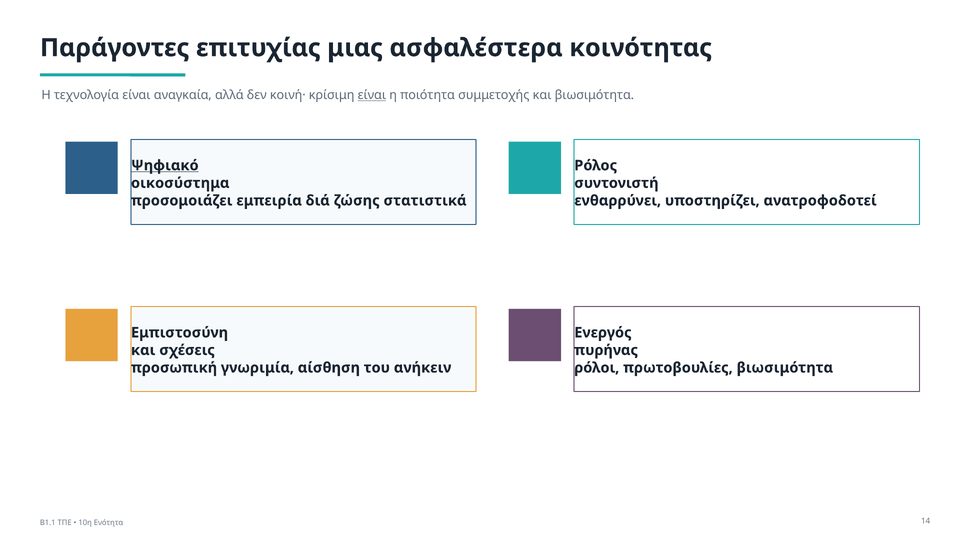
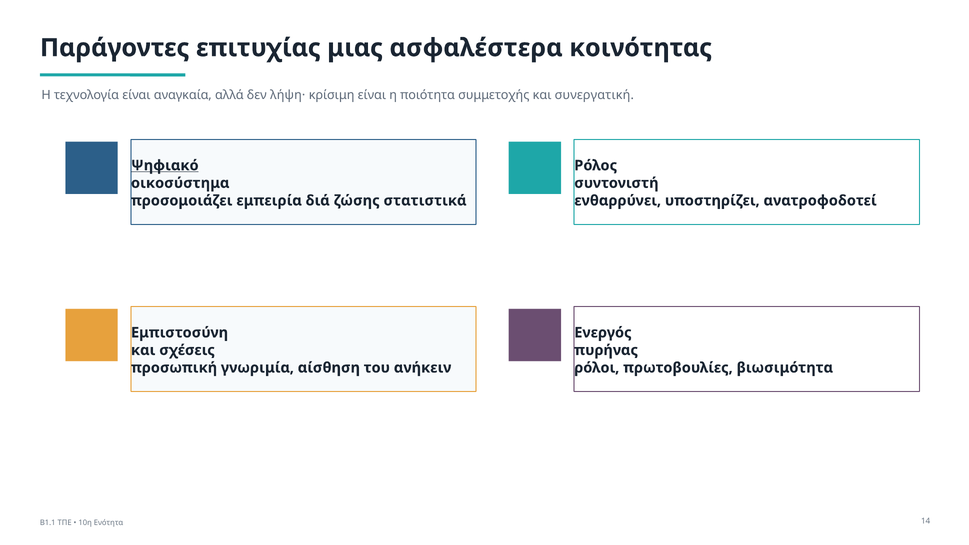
κοινή·: κοινή· -> λήψη· (288, 95)
είναι underline: present -> none (372, 95)
και βιωσιμότητα: βιωσιμότητα -> συνεργατική (594, 95)
